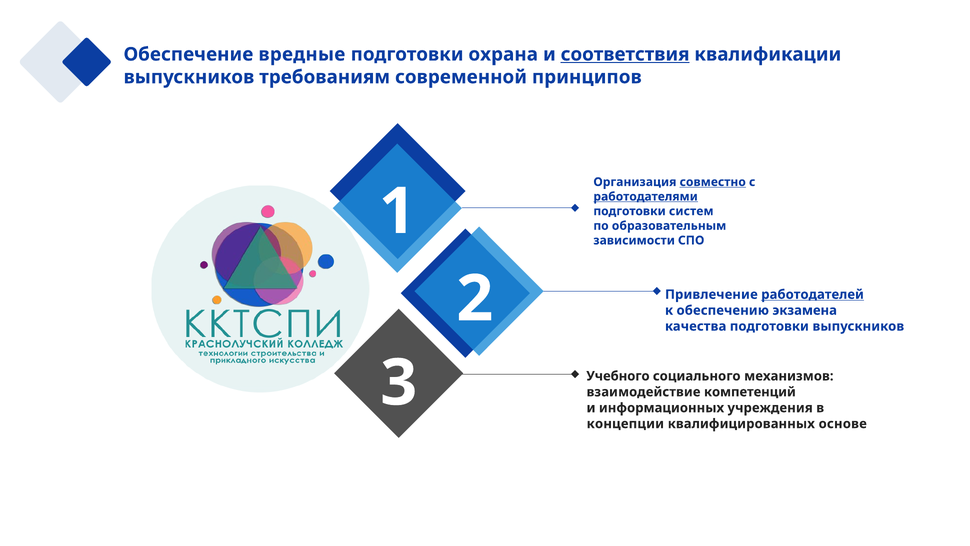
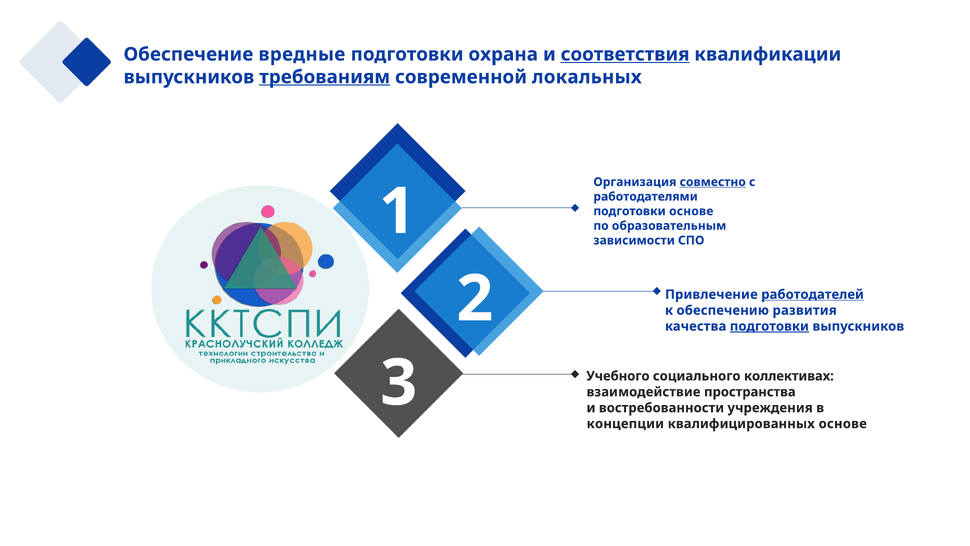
требованиям underline: none -> present (325, 77)
принципов: принципов -> локальных (587, 77)
работодателями underline: present -> none (646, 196)
подготовки систем: систем -> основе (691, 211)
экзамена: экзамена -> развития (805, 310)
подготовки underline: none -> present (769, 326)
механизмов: механизмов -> коллективах (789, 376)
компетенций: компетенций -> пространства (750, 392)
информационных: информационных -> востребованности (661, 408)
